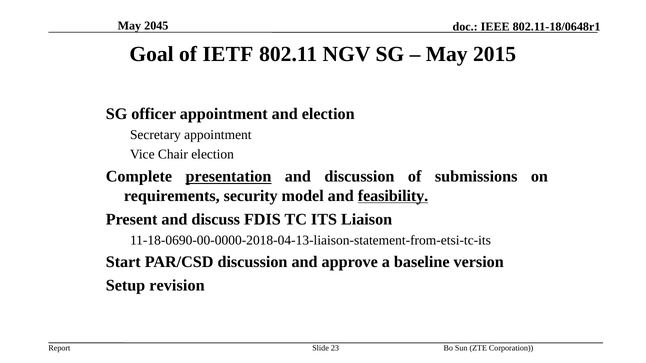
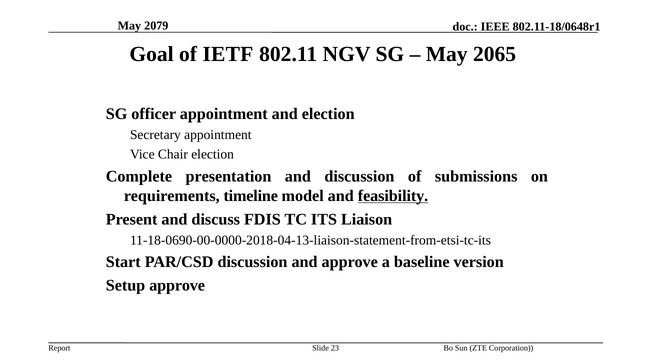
2045: 2045 -> 2079 (156, 26)
2015: 2015 -> 2065 (495, 54)
presentation underline: present -> none (228, 177)
security: security -> timeline (251, 196)
Setup revision: revision -> approve (177, 286)
